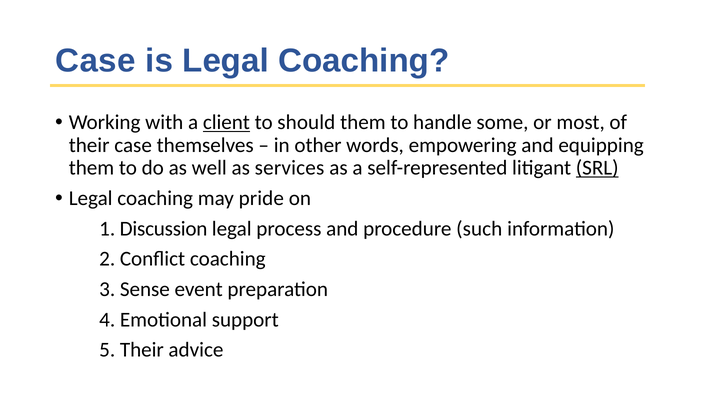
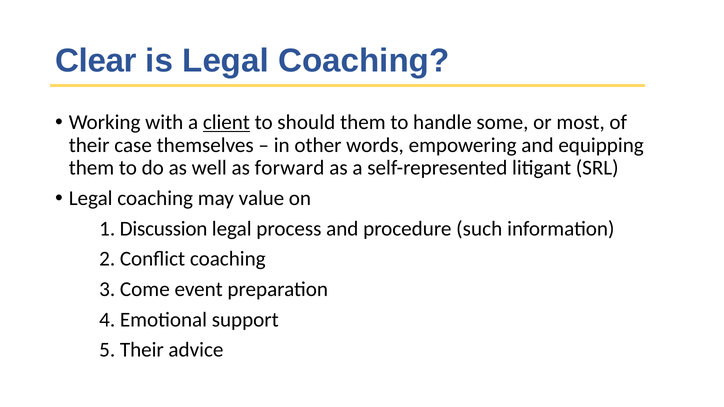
Case: Case -> Clear (96, 61)
services: services -> forward (290, 168)
SRL underline: present -> none (597, 168)
pride: pride -> value (261, 198)
Sense: Sense -> Come (145, 289)
